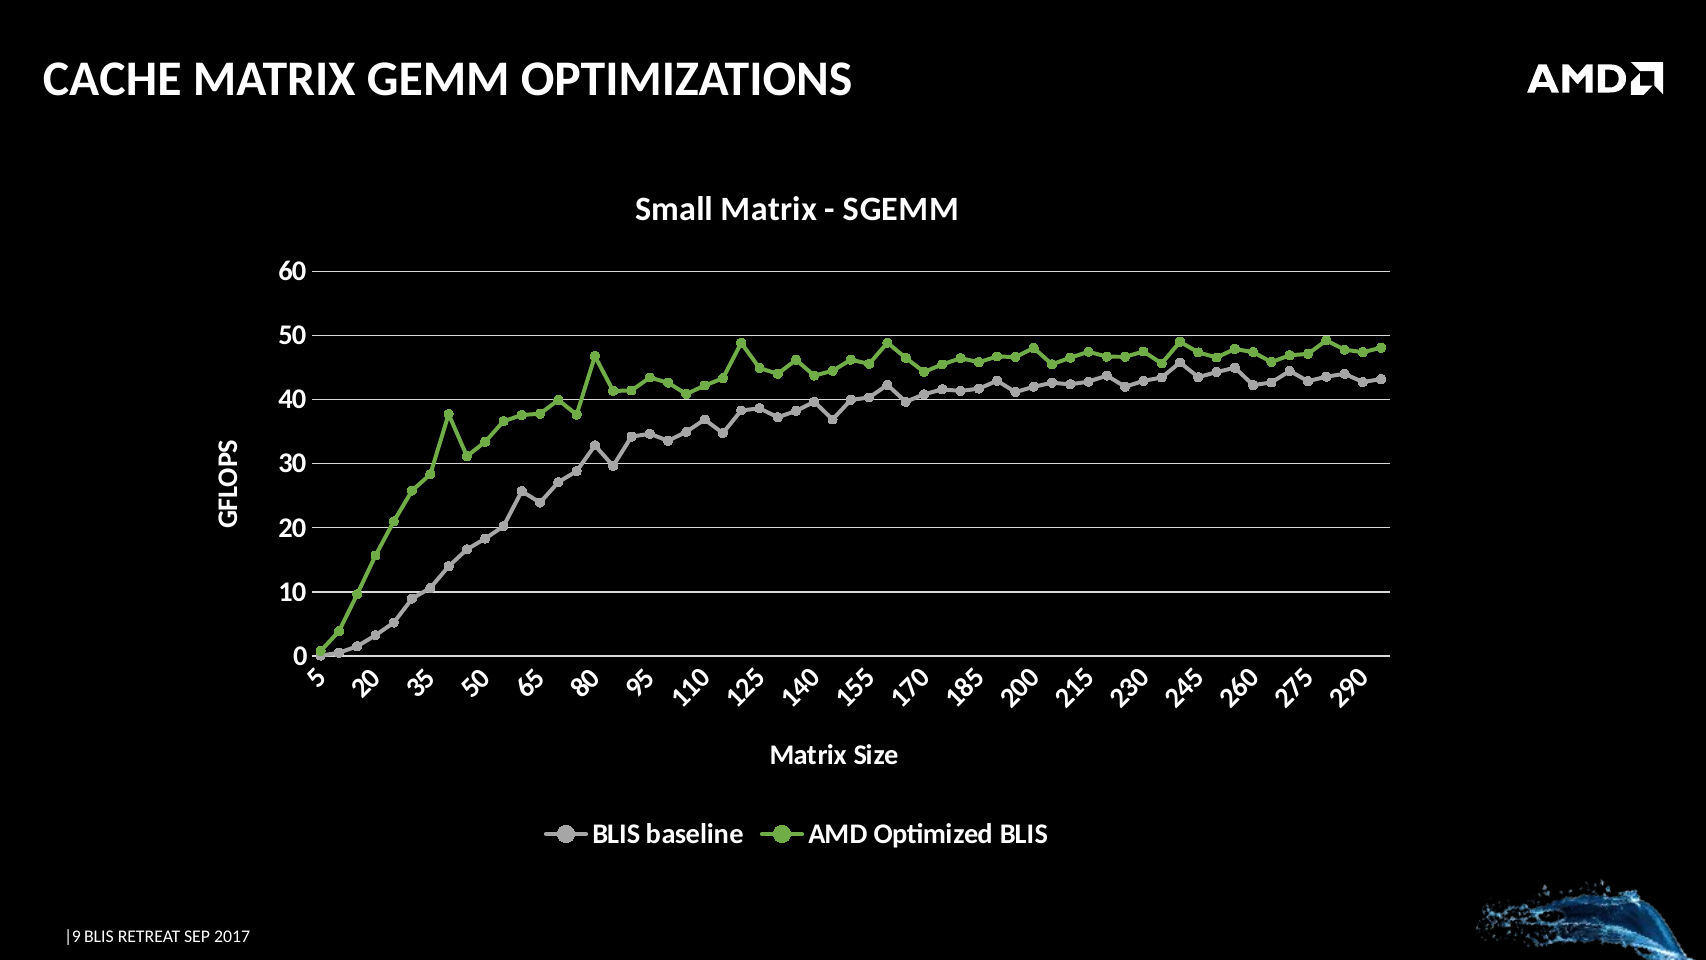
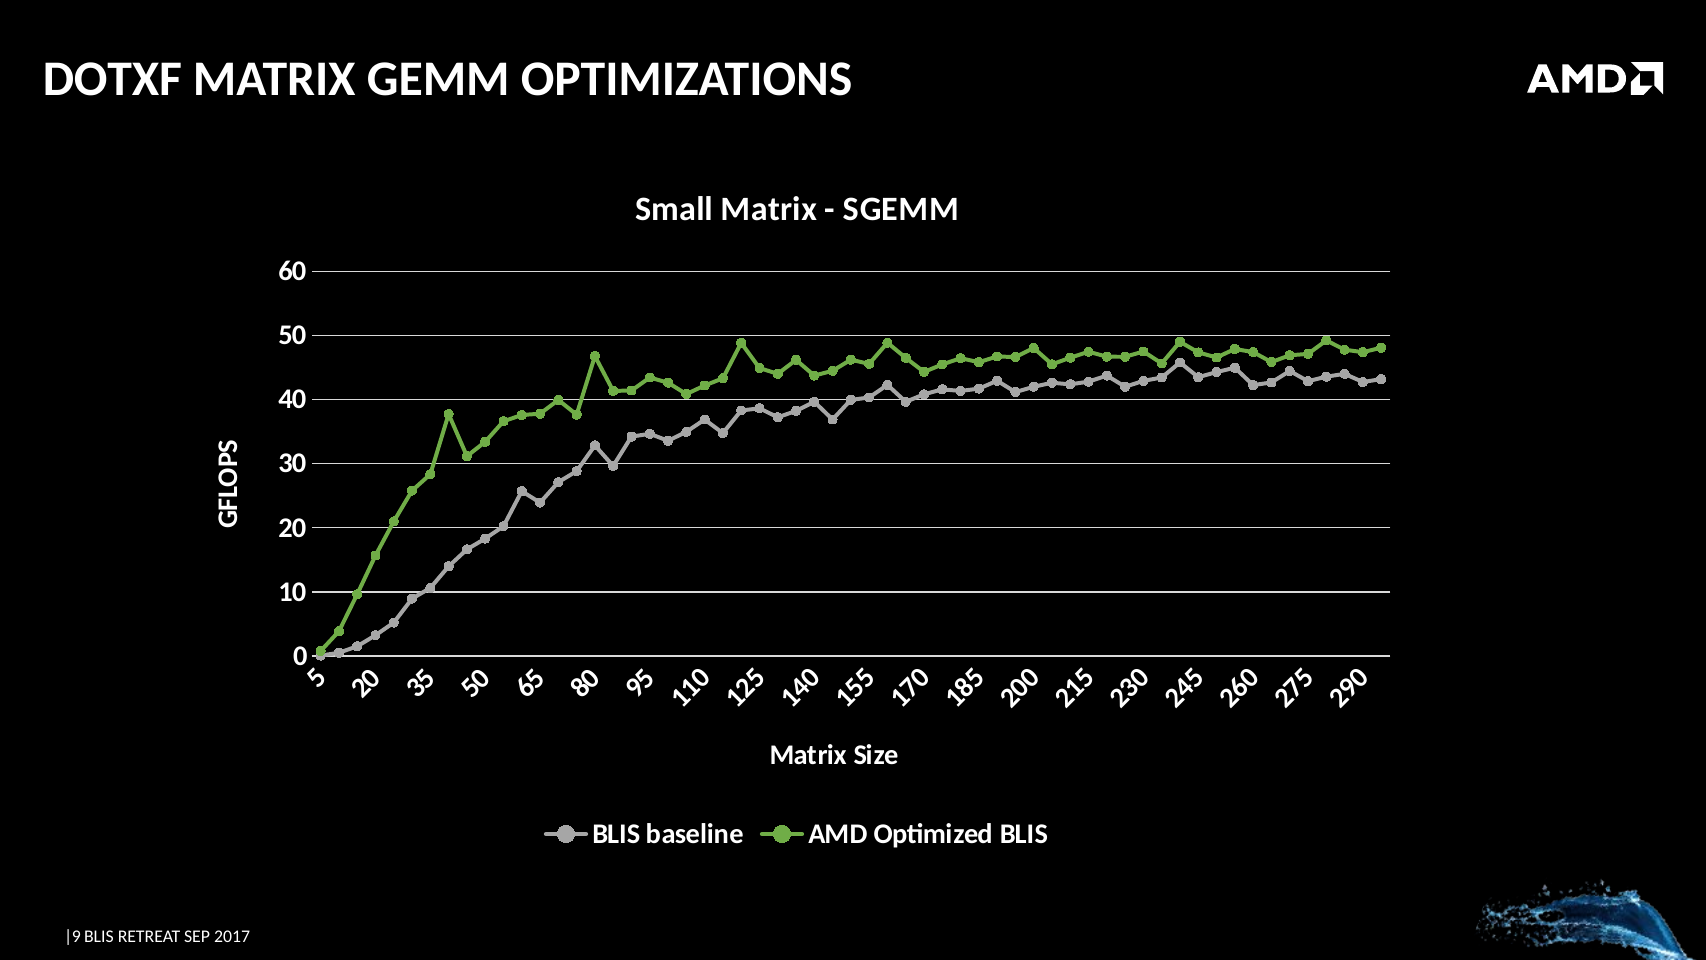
CACHE: CACHE -> DOTXF (112, 79)
